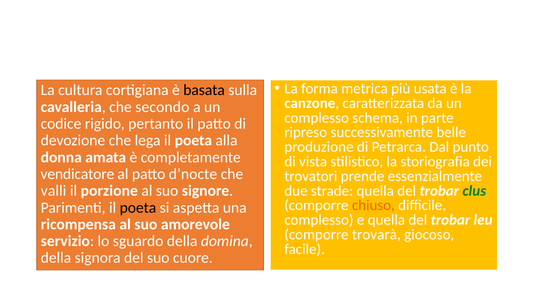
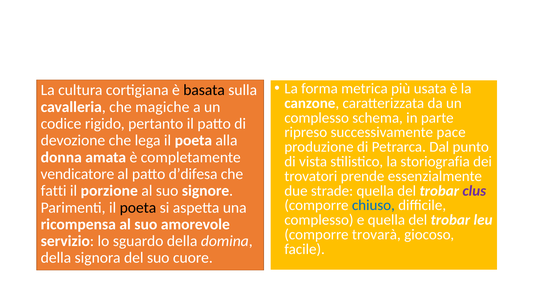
secondo: secondo -> magiche (162, 107)
belle: belle -> pace (451, 133)
d’nocte: d’nocte -> d’difesa (193, 174)
valli: valli -> fatti (54, 191)
clus colour: green -> purple (474, 191)
chiuso colour: orange -> blue (373, 206)
